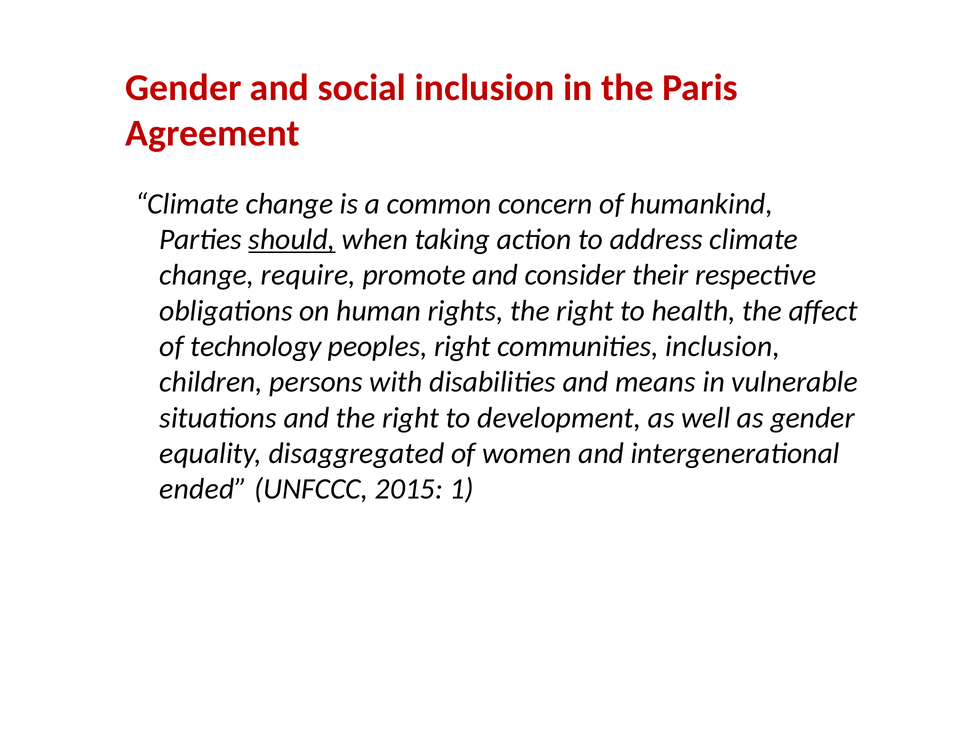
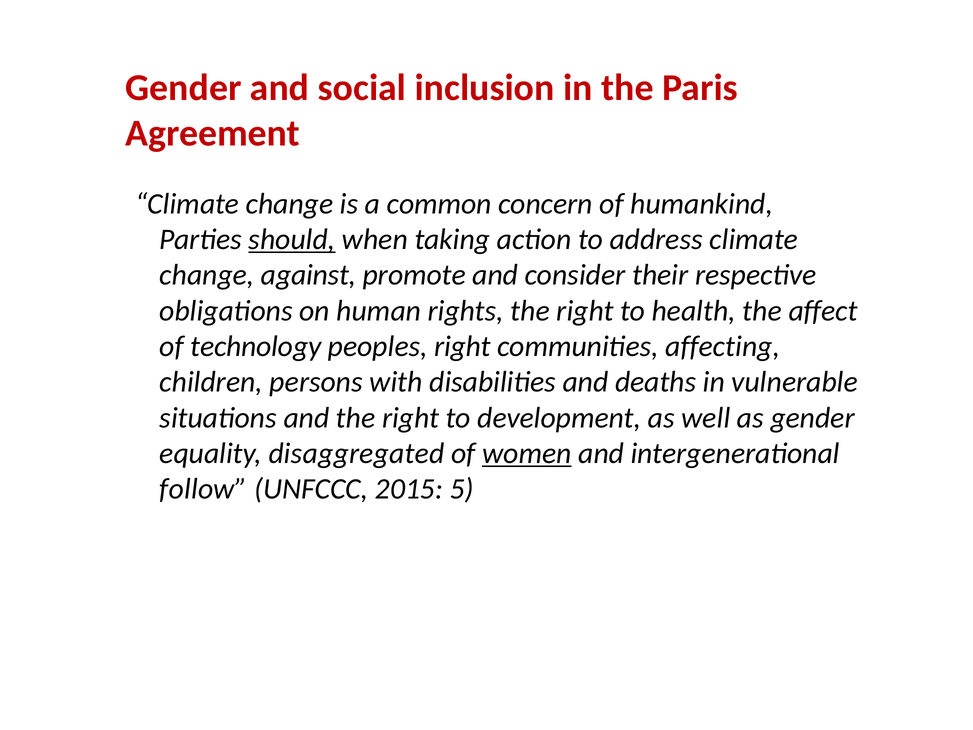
require: require -> against (309, 275)
communities inclusion: inclusion -> affecting (723, 346)
means: means -> deaths (656, 382)
women underline: none -> present (527, 453)
ended: ended -> follow (203, 489)
1: 1 -> 5 (462, 489)
